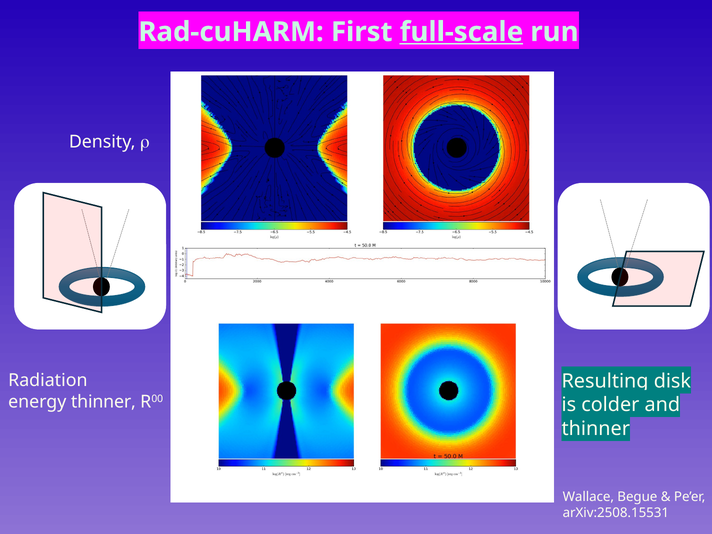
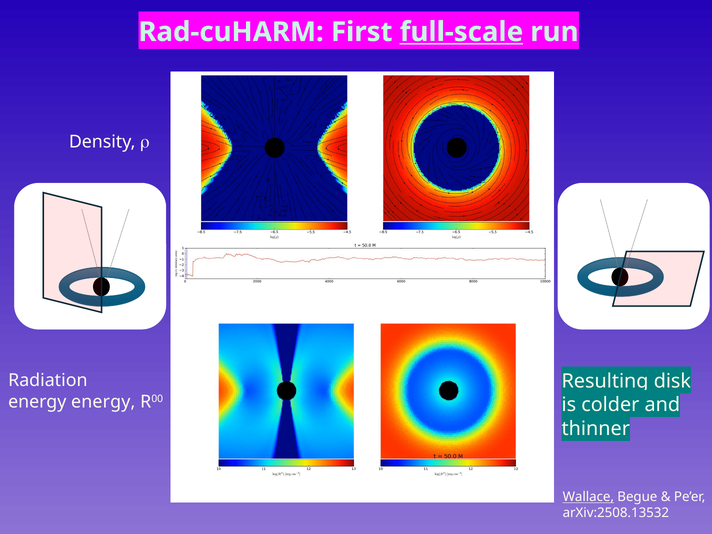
energy thinner: thinner -> energy (103, 402)
Wallace underline: none -> present (588, 497)
arXiv:2508.15531: arXiv:2508.15531 -> arXiv:2508.13532 (616, 513)
